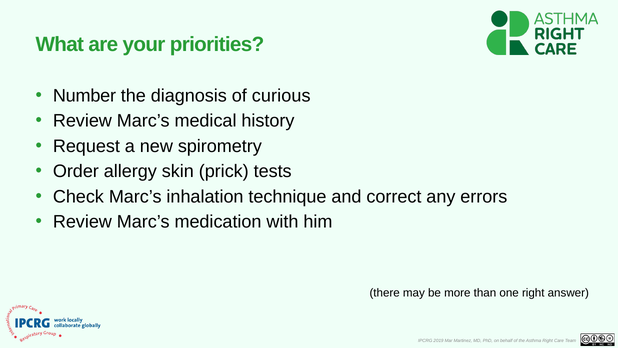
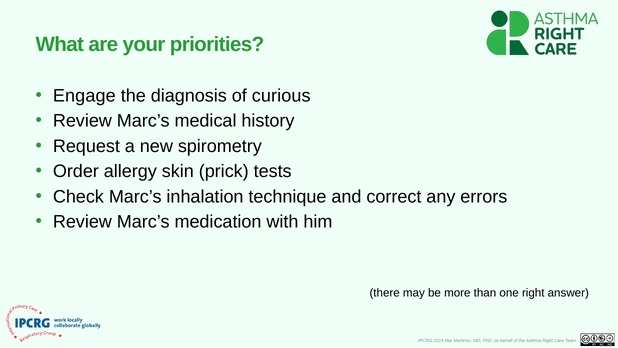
Number: Number -> Engage (84, 96)
